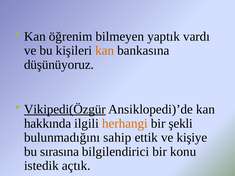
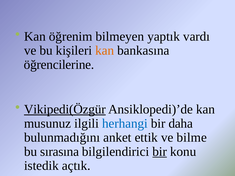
düşünüyoruz: düşünüyoruz -> öğrencilerine (59, 65)
hakkında: hakkında -> musunuz (48, 124)
herhangi colour: orange -> blue (125, 124)
şekli: şekli -> daha (181, 124)
sahip: sahip -> anket (117, 138)
kişiye: kişiye -> bilme (192, 138)
bir underline: none -> present (160, 152)
